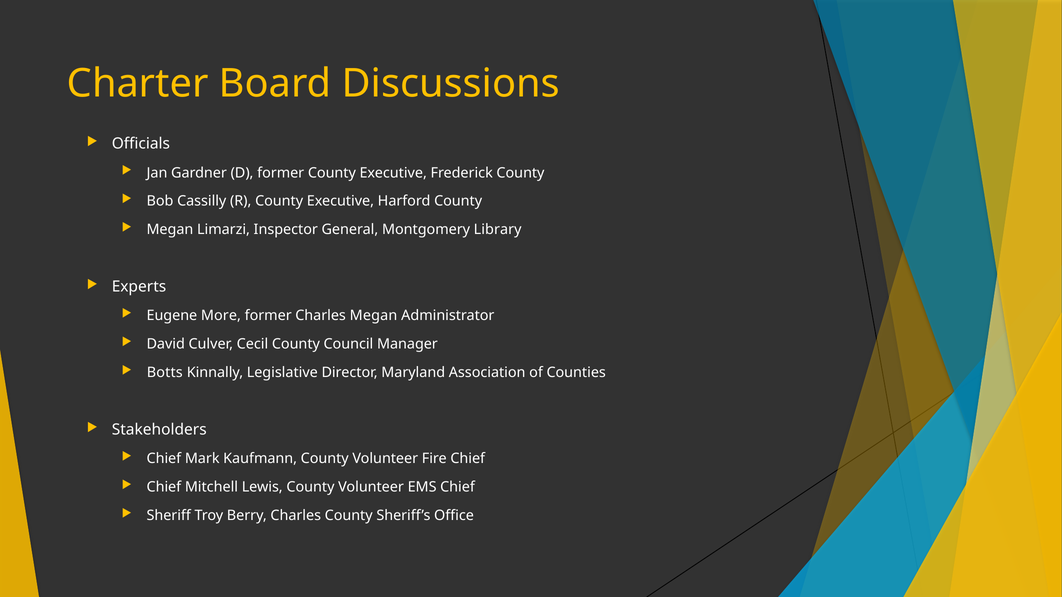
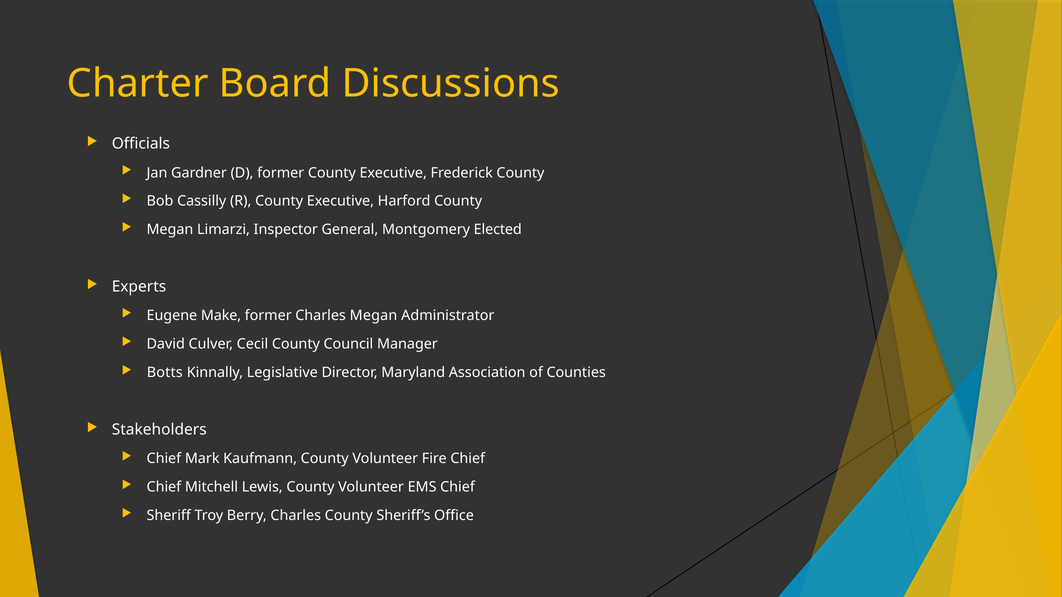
Library: Library -> Elected (498, 230)
More: More -> Make (221, 316)
